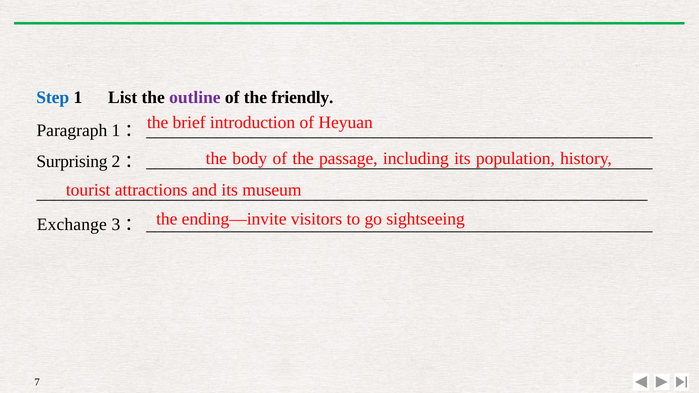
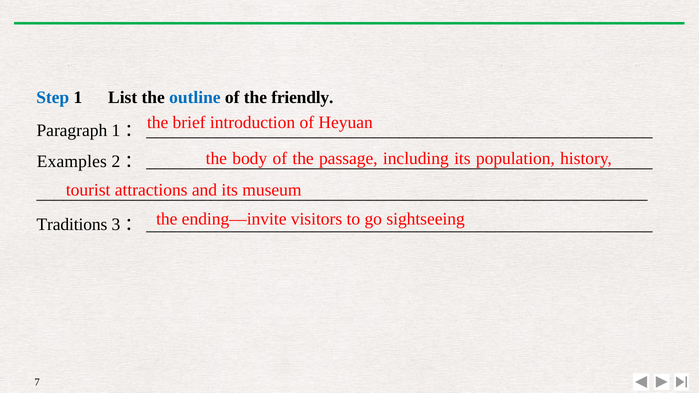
outline colour: purple -> blue (195, 97)
Surprising: Surprising -> Examples (72, 162)
Exchange: Exchange -> Traditions (72, 225)
